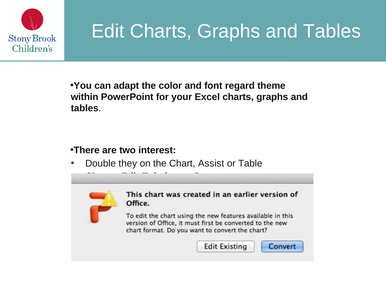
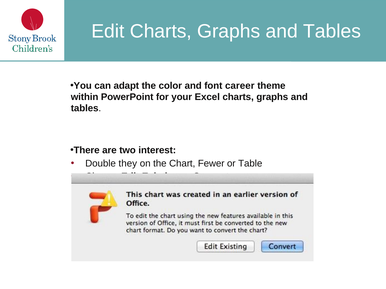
regard: regard -> career (240, 86)
Assist: Assist -> Fewer (211, 164)
